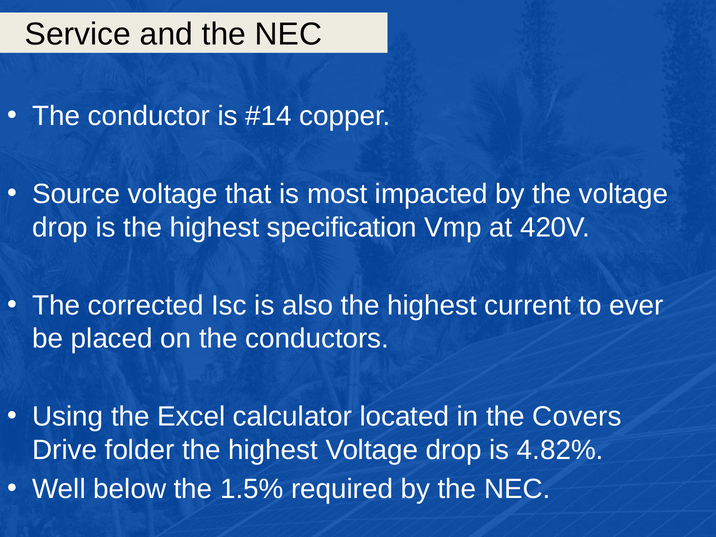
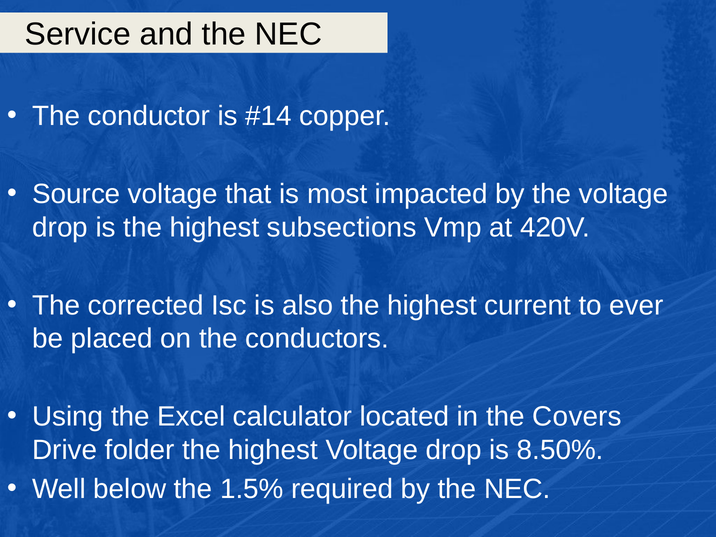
specification: specification -> subsections (342, 227)
4.82%: 4.82% -> 8.50% (560, 450)
